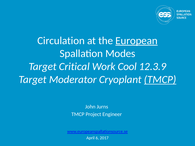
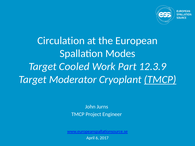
European underline: present -> none (137, 41)
Critical: Critical -> Cooled (74, 67)
Cool: Cool -> Part (127, 67)
